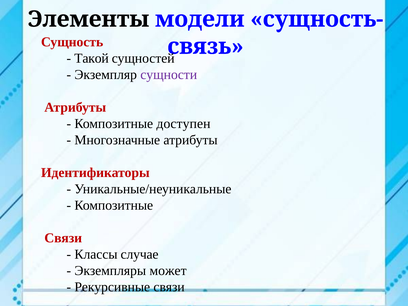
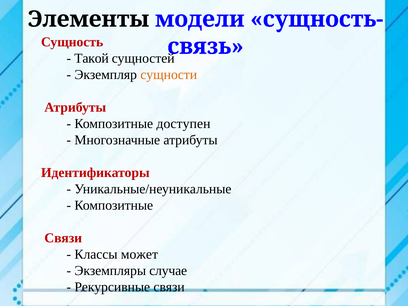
сущности colour: purple -> orange (169, 75)
случае: случае -> может (139, 254)
может: может -> случае (168, 271)
